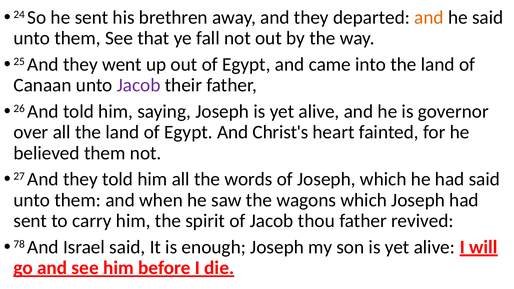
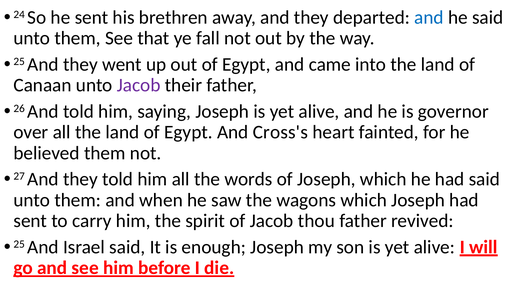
and colour: orange -> blue (429, 17)
Christ's: Christ's -> Cross's (280, 132)
78: 78 -> 25 (19, 244)
